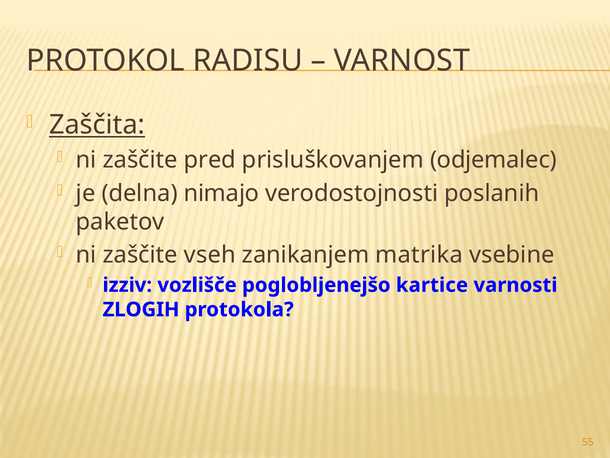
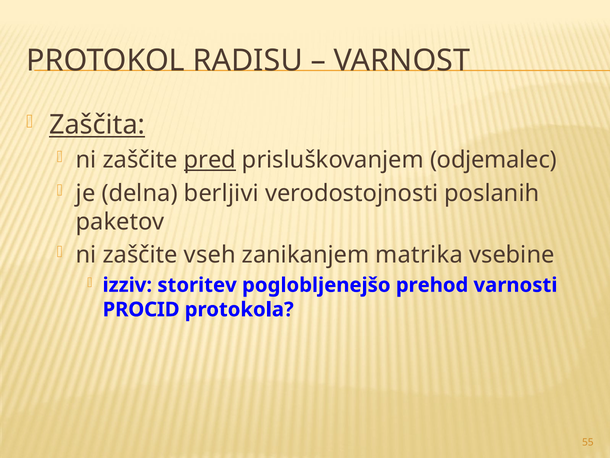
pred underline: none -> present (210, 160)
nimajo: nimajo -> berljivi (221, 193)
vozlišče: vozlišče -> storitev (197, 285)
kartice: kartice -> prehod (432, 285)
ZLOGIH: ZLOGIH -> PROCID (141, 309)
